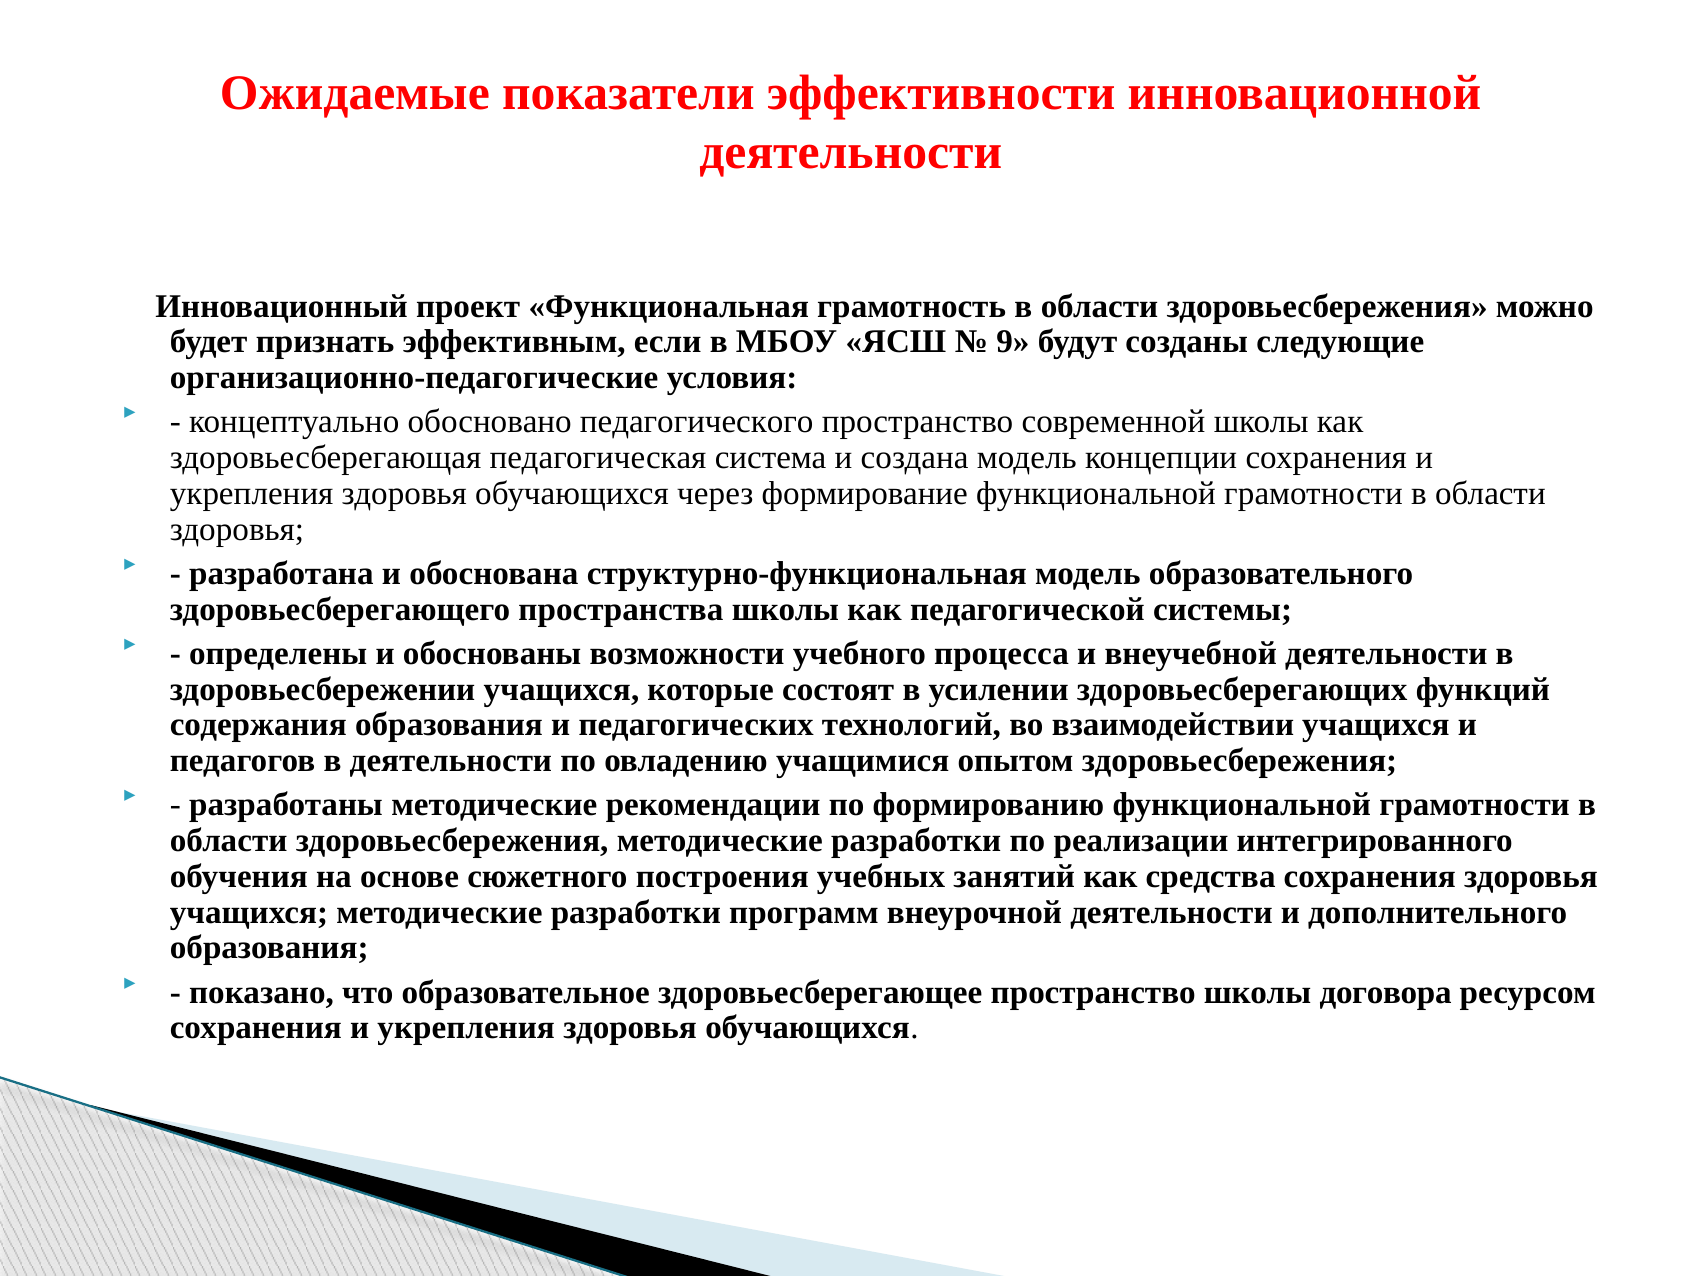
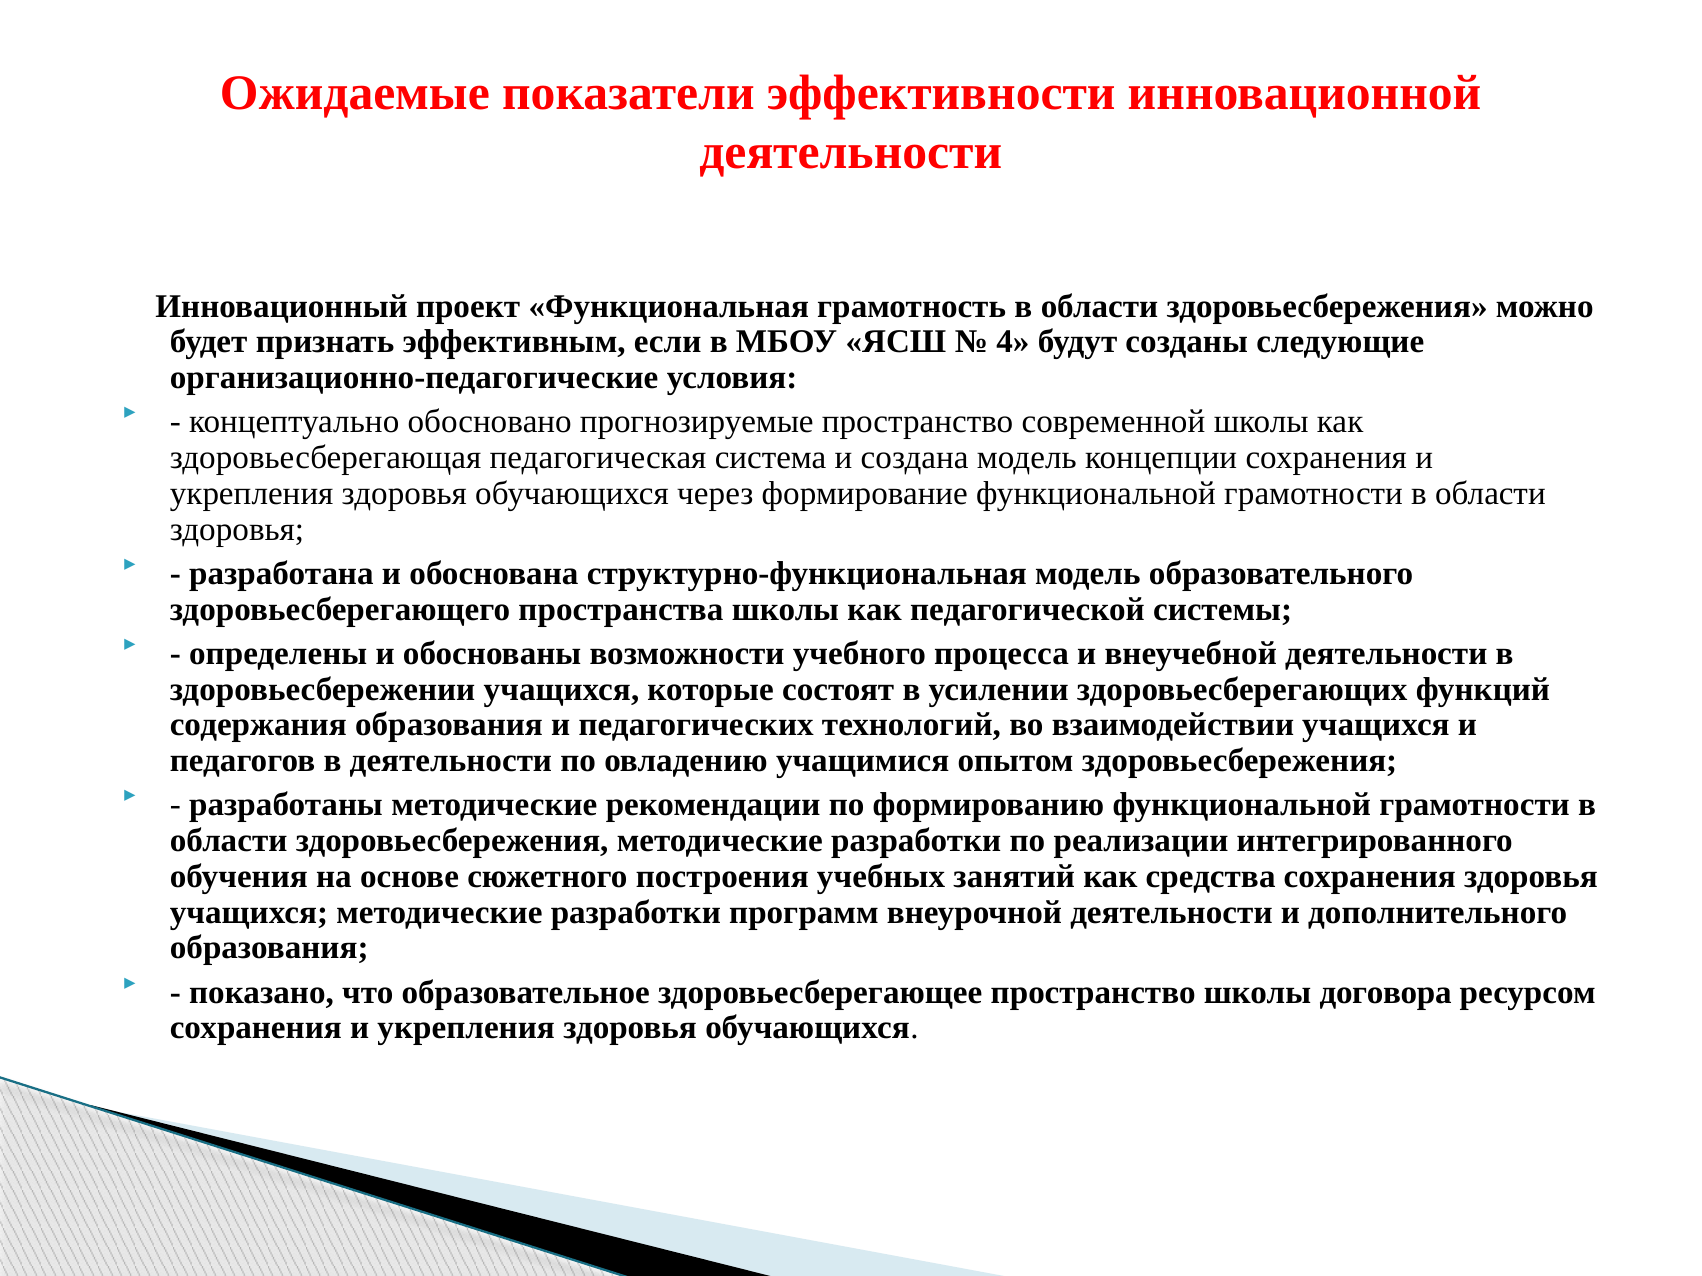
9: 9 -> 4 (1013, 342)
педагогического: педагогического -> прогнозируемые (697, 422)
